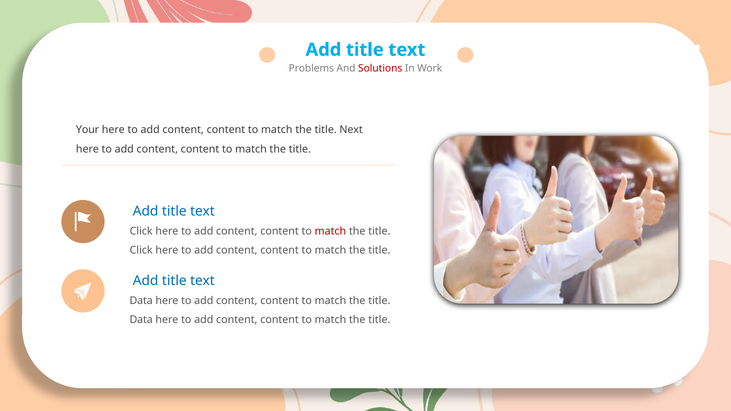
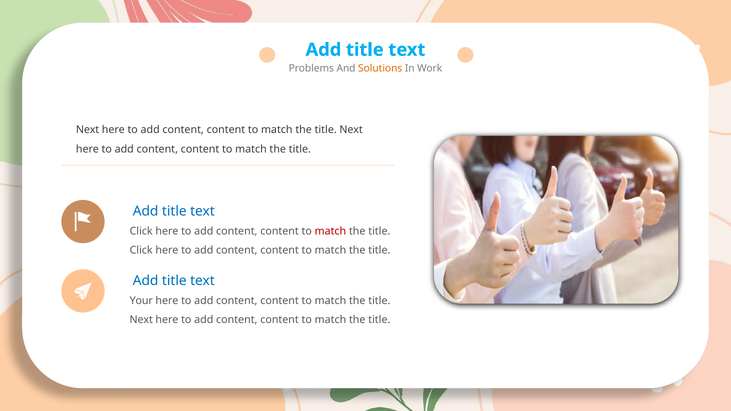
Solutions colour: red -> orange (380, 69)
Your: Your -> Next (88, 130)
Data: Data -> Your (141, 301)
Data: Data -> Next (141, 320)
